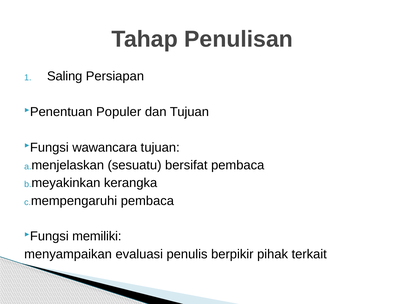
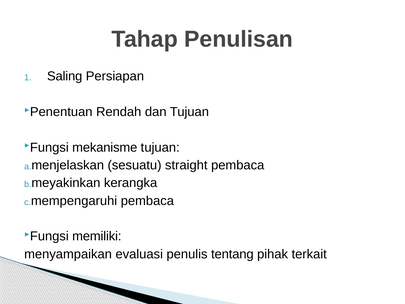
Populer: Populer -> Rendah (119, 112)
wawancara: wawancara -> mekanisme (105, 147)
bersifat: bersifat -> straight (186, 165)
berpikir: berpikir -> tentang (232, 254)
